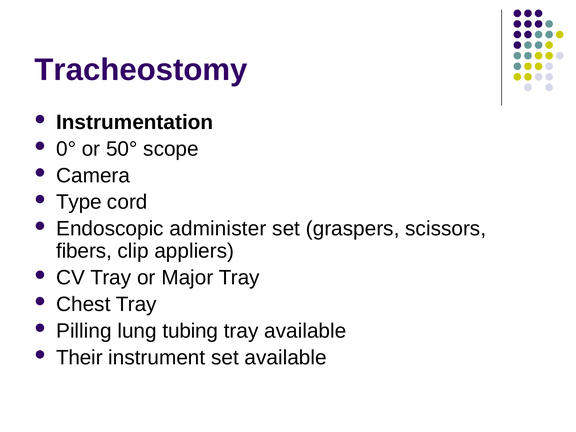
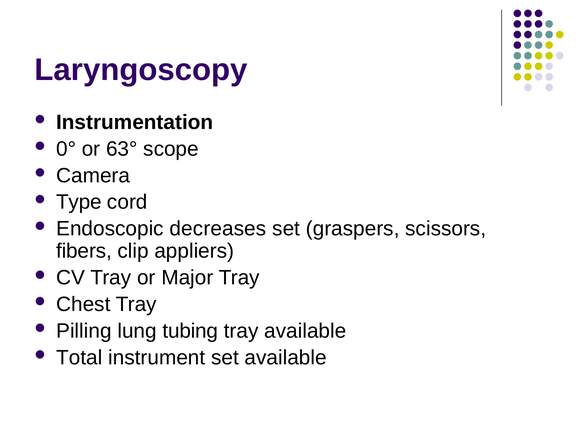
Tracheostomy: Tracheostomy -> Laryngoscopy (141, 70)
50°: 50° -> 63° (122, 149)
administer: administer -> decreases (218, 229)
Their: Their -> Total (79, 358)
